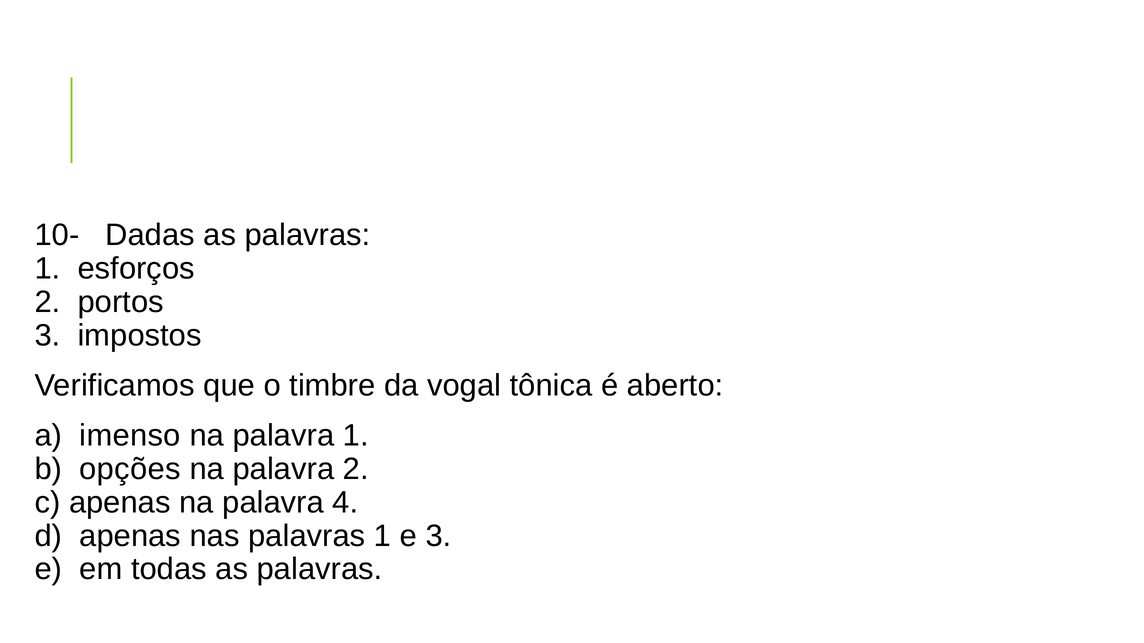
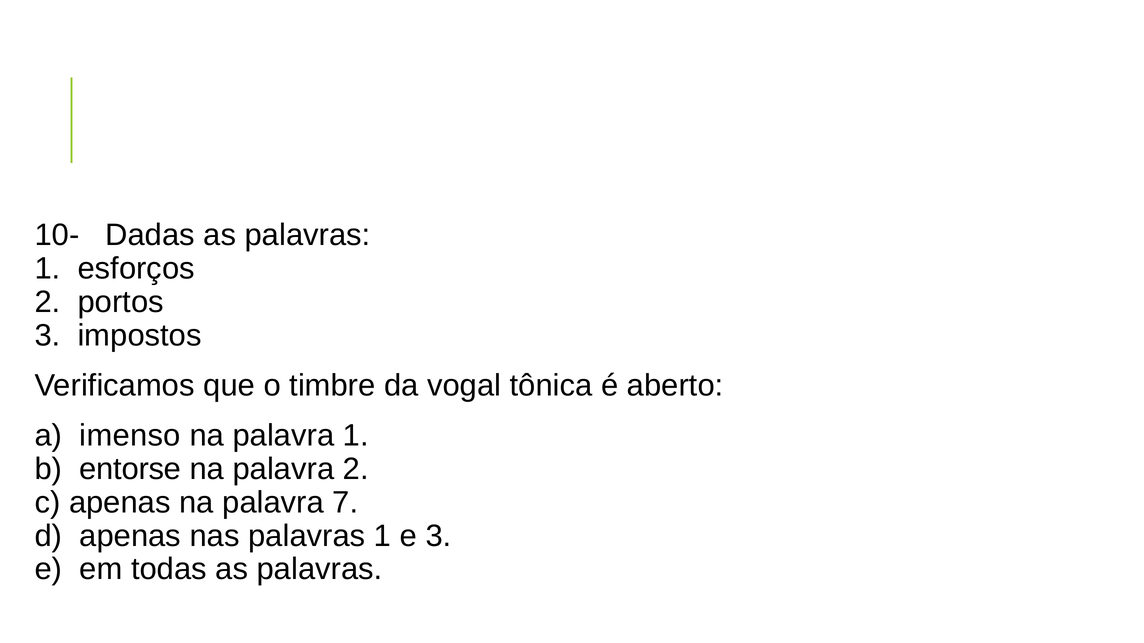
opções: opções -> entorse (130, 469)
4: 4 -> 7 (345, 503)
